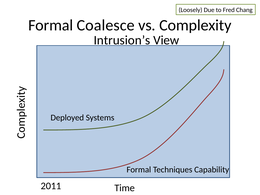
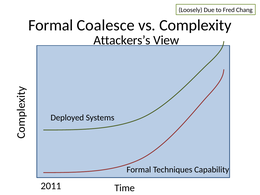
Intrusion’s: Intrusion’s -> Attackers’s (122, 40)
